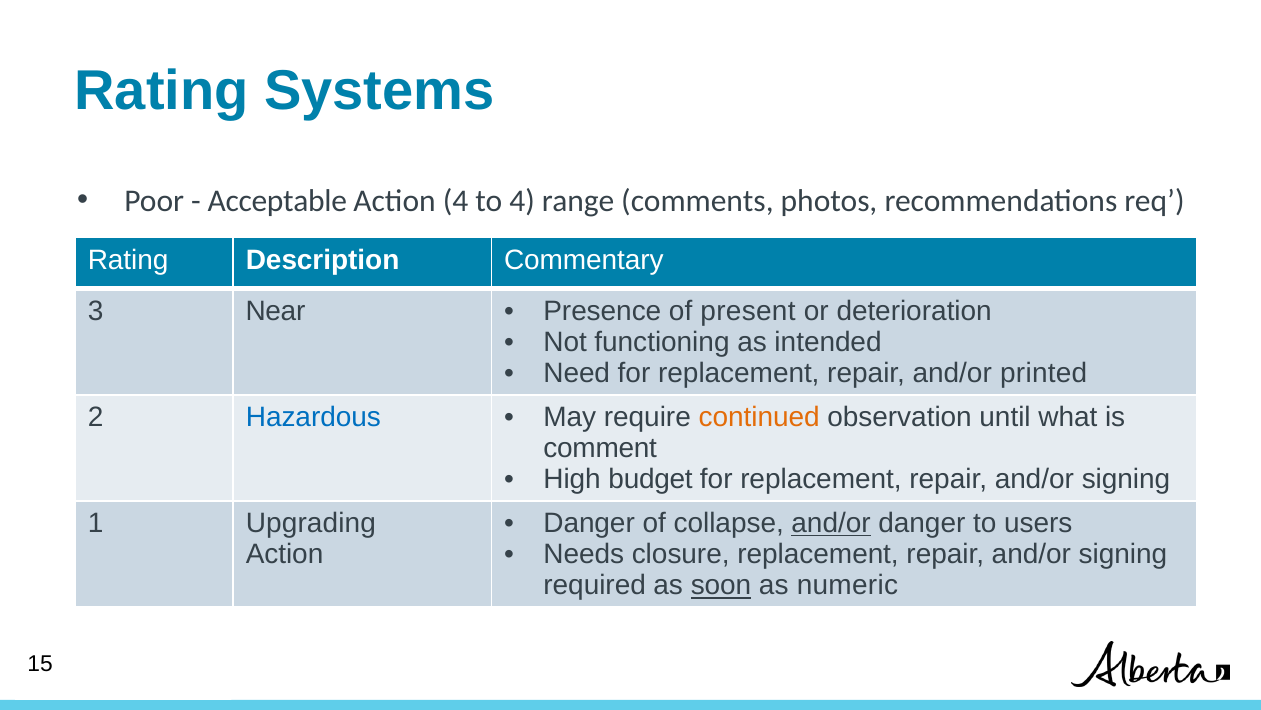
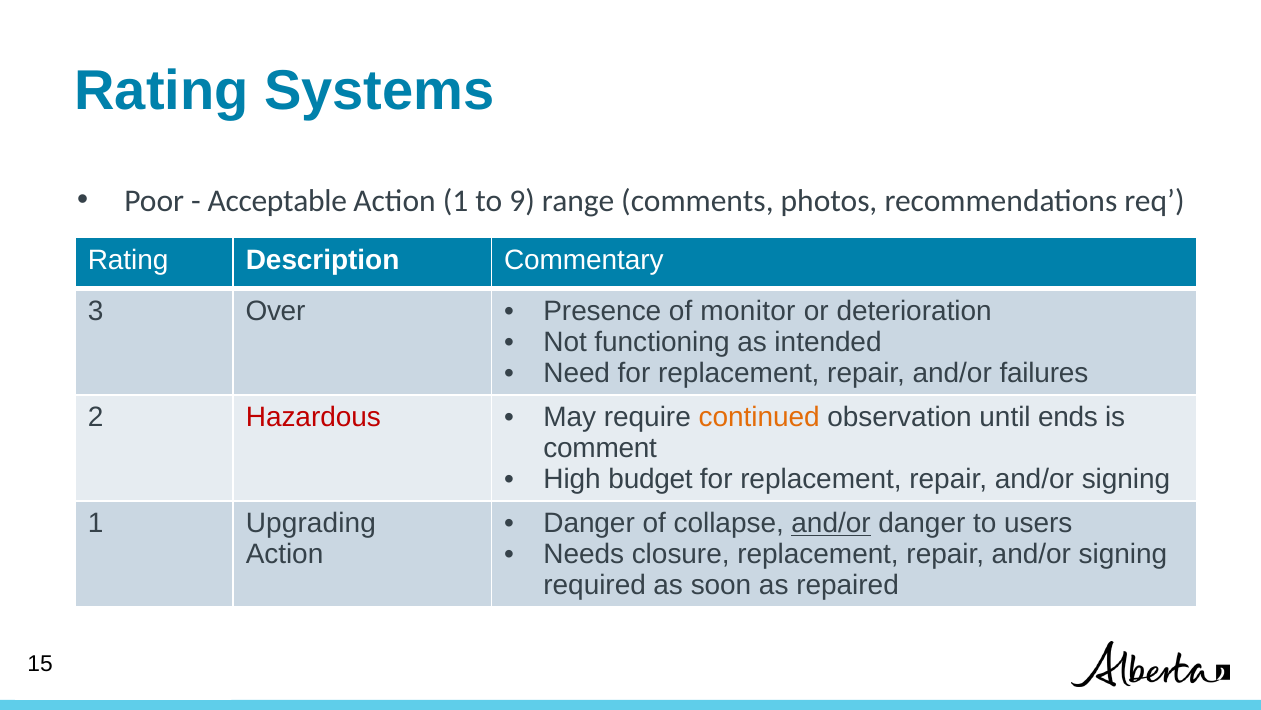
Action 4: 4 -> 1 (456, 201)
to 4: 4 -> 9 (522, 201)
Near: Near -> Over (275, 311)
present: present -> monitor (748, 311)
printed: printed -> failures (1044, 373)
Hazardous colour: blue -> red (313, 417)
what: what -> ends (1068, 417)
soon underline: present -> none (721, 585)
numeric: numeric -> repaired (848, 585)
